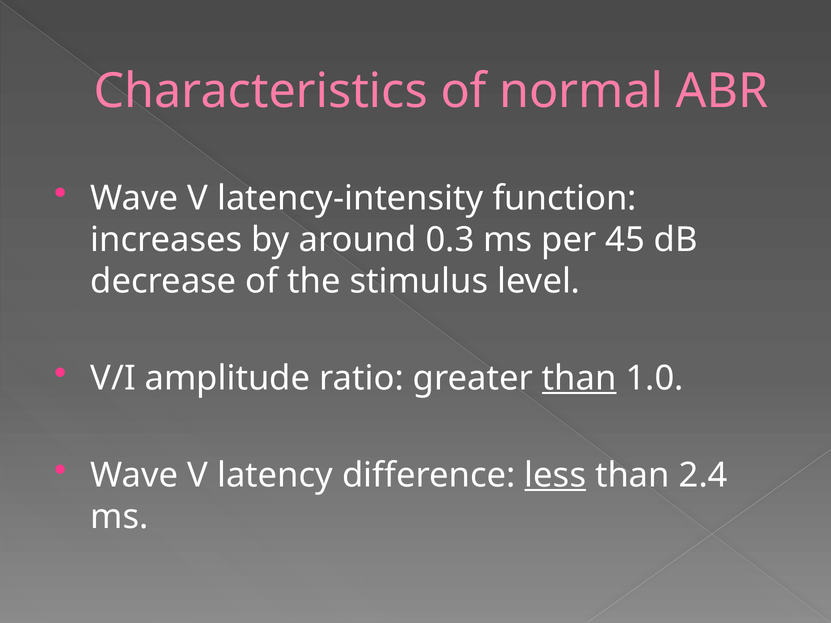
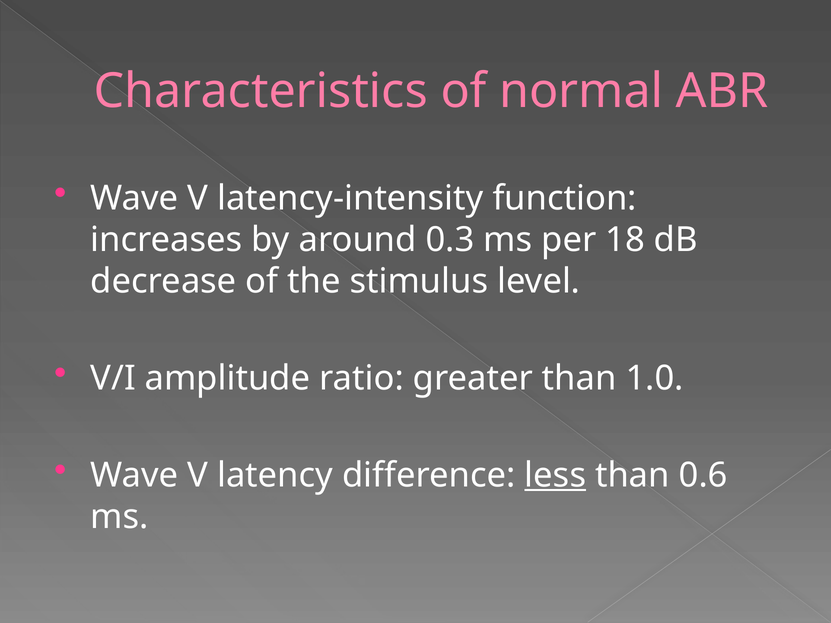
45: 45 -> 18 (625, 240)
than underline: present -> none (579, 378)
2.4: 2.4 -> 0.6 (703, 475)
